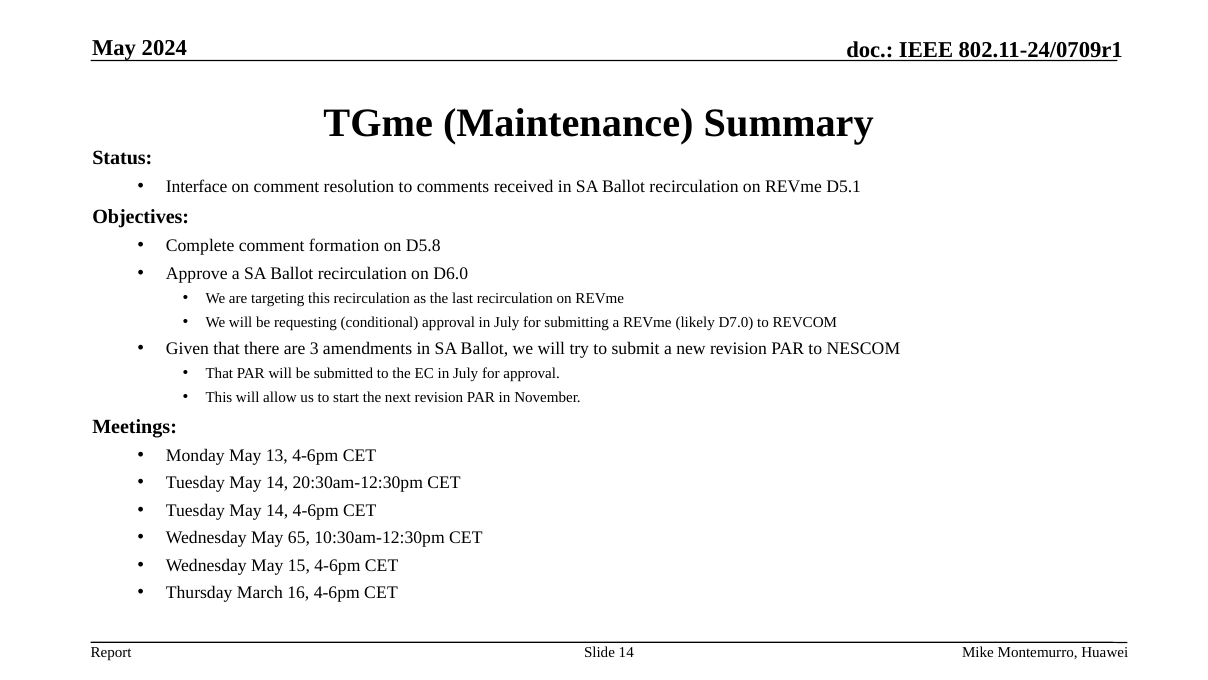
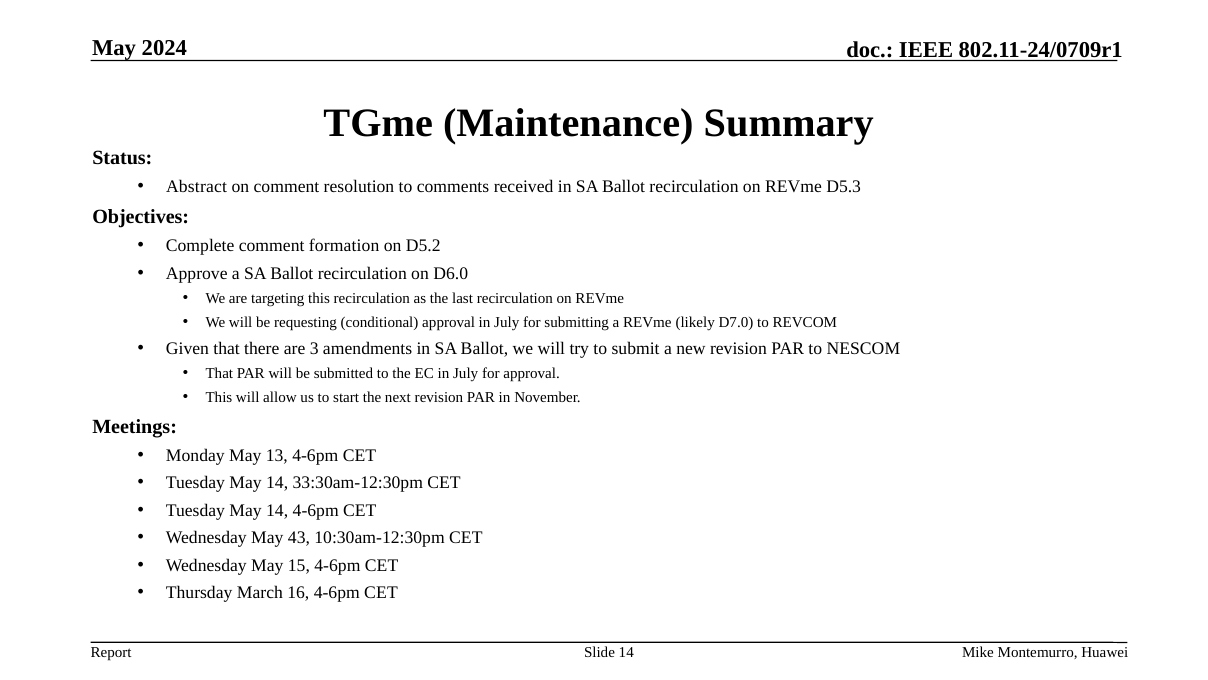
Interface: Interface -> Abstract (196, 187)
D5.1: D5.1 -> D5.3 (844, 187)
D5.8: D5.8 -> D5.2 (423, 246)
20:30am-12:30pm: 20:30am-12:30pm -> 33:30am-12:30pm (358, 482)
65: 65 -> 43 (299, 537)
